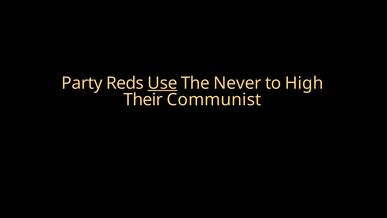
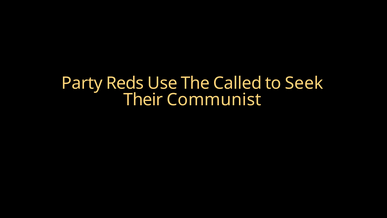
Use underline: present -> none (162, 83)
Never: Never -> Called (238, 83)
High: High -> Seek (304, 83)
